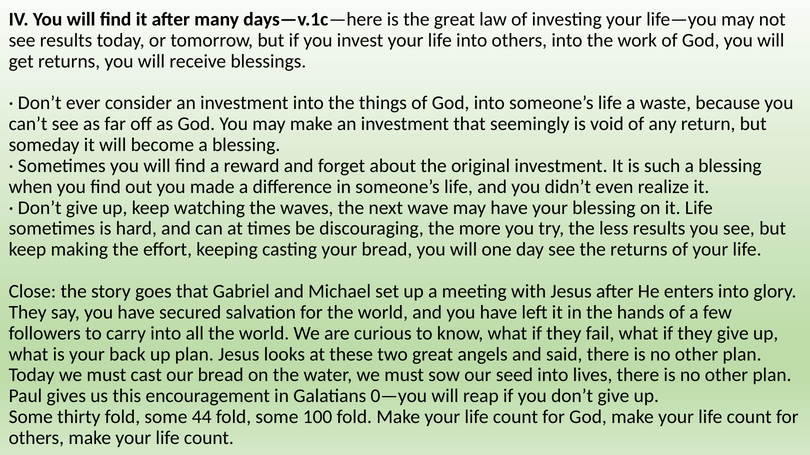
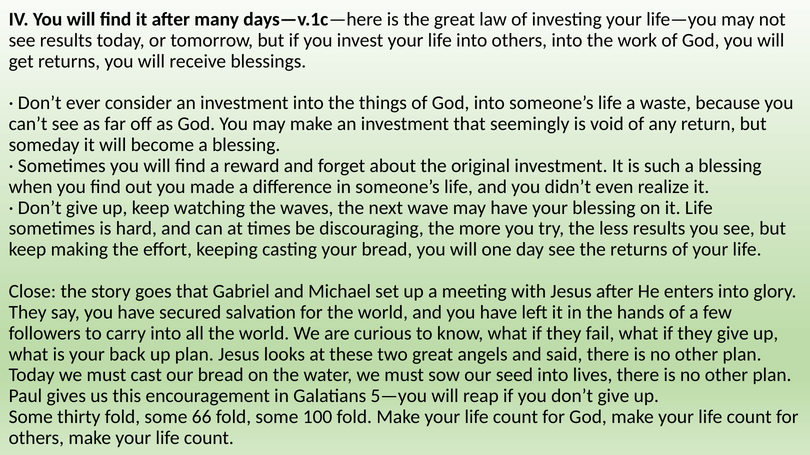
0—you: 0—you -> 5—you (399, 397)
44: 44 -> 66 (202, 417)
